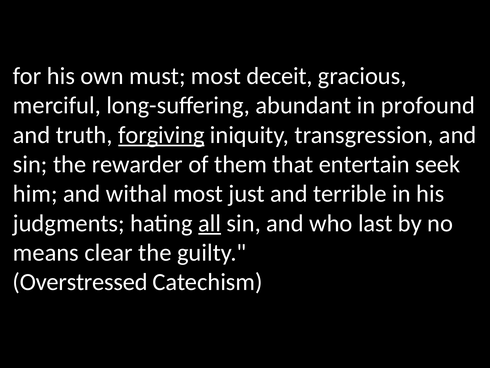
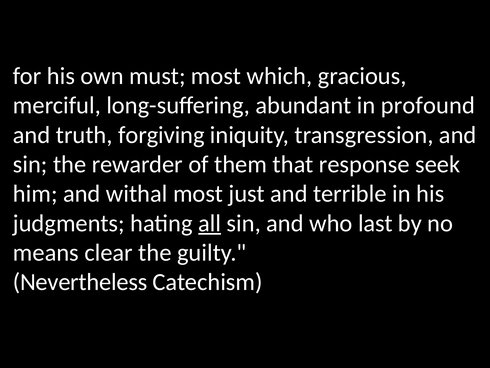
deceit: deceit -> which (279, 76)
forgiving underline: present -> none (161, 135)
entertain: entertain -> response (364, 164)
Overstressed: Overstressed -> Nevertheless (80, 282)
